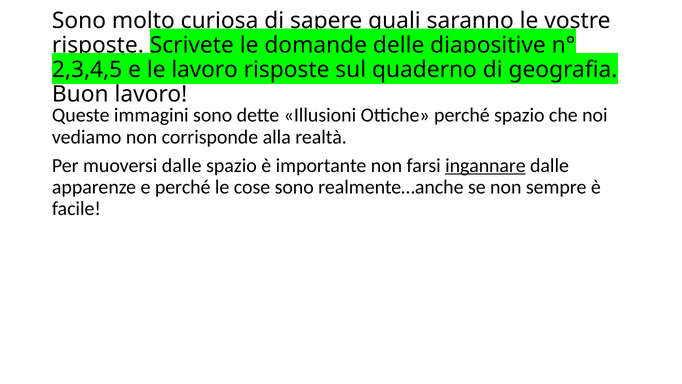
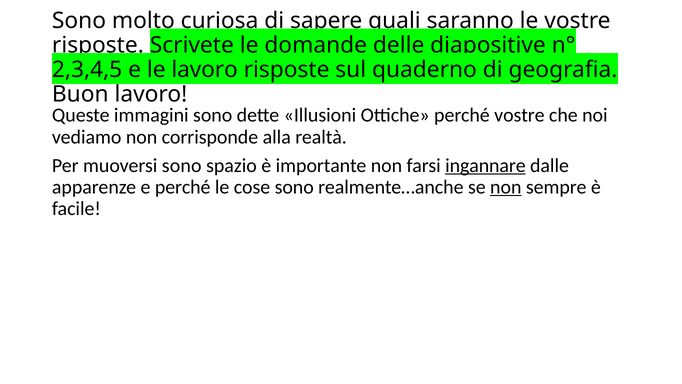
perché spazio: spazio -> vostre (519, 115)
muoversi dalle: dalle -> sono (182, 165)
non underline: none -> present (506, 187)
